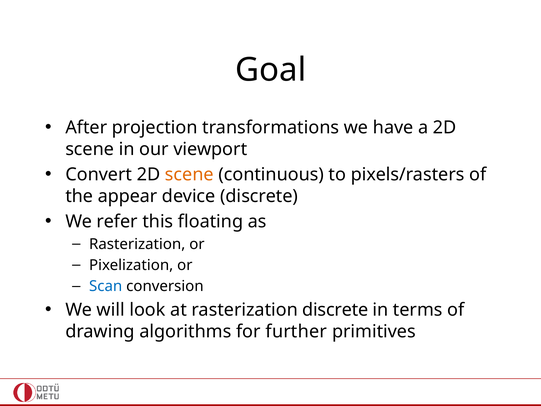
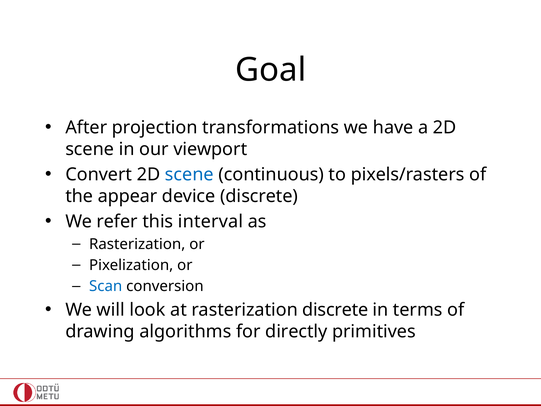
scene colour: orange -> blue (189, 174)
floating: floating -> interval (210, 221)
further: further -> directly (296, 331)
